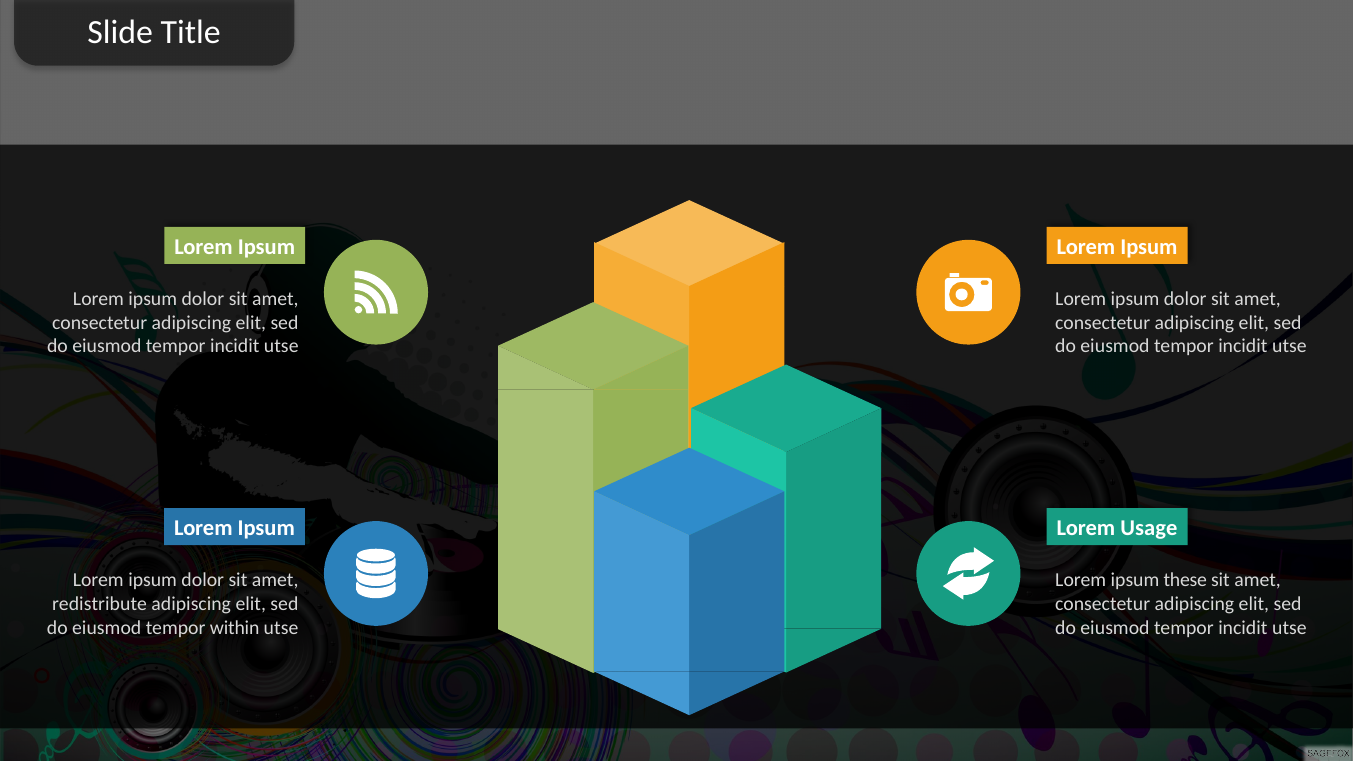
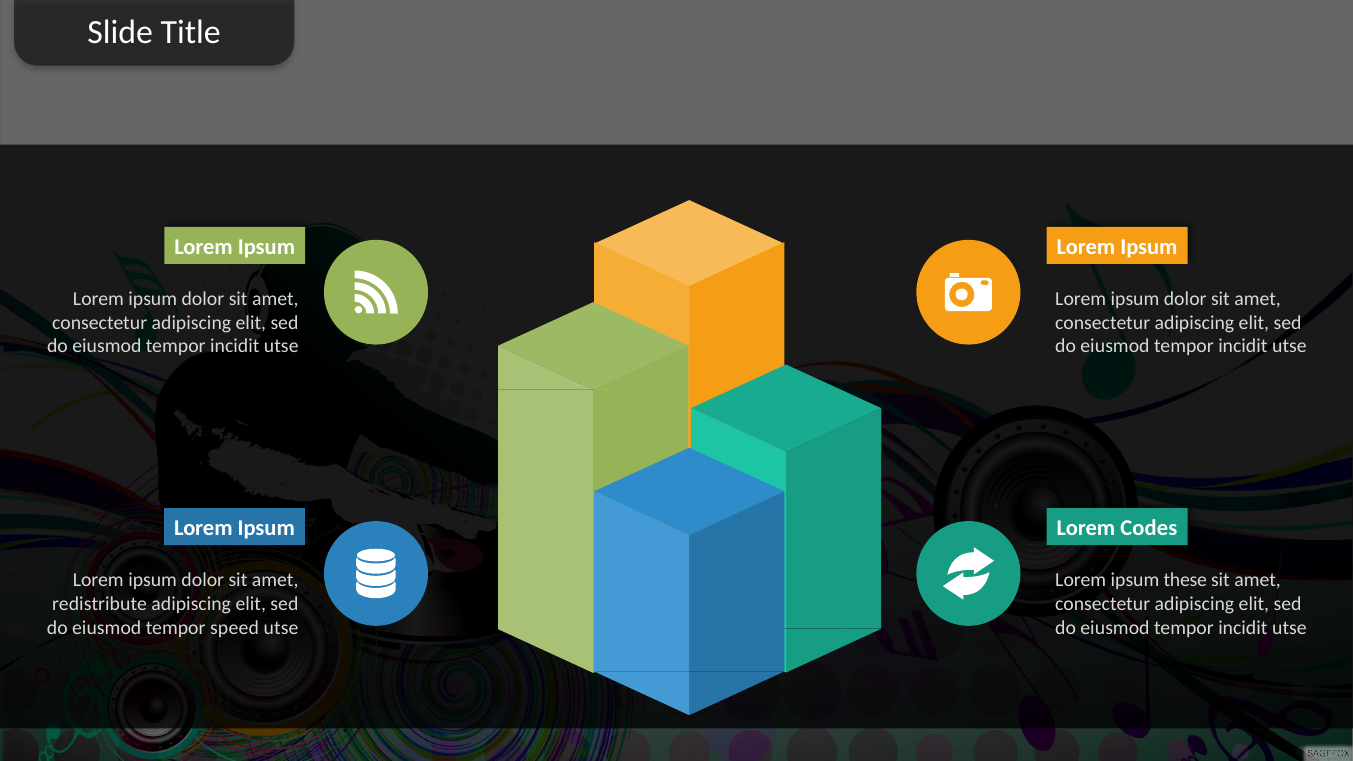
Usage: Usage -> Codes (1149, 528)
within: within -> speed (234, 628)
